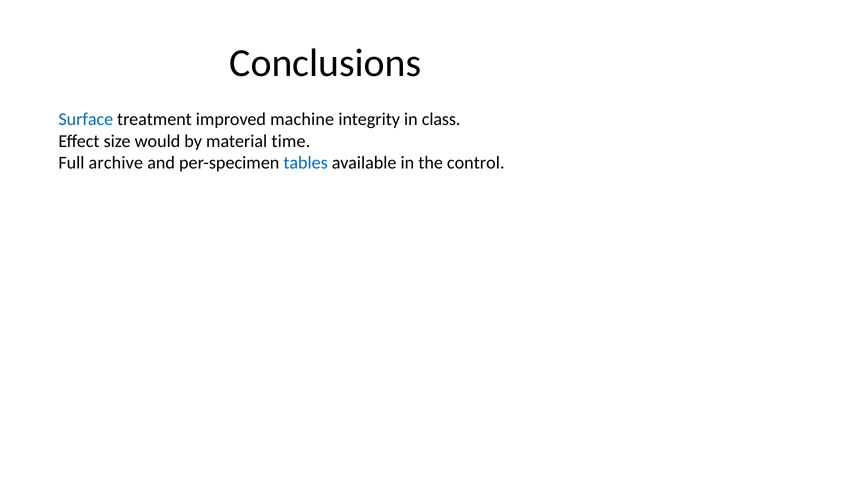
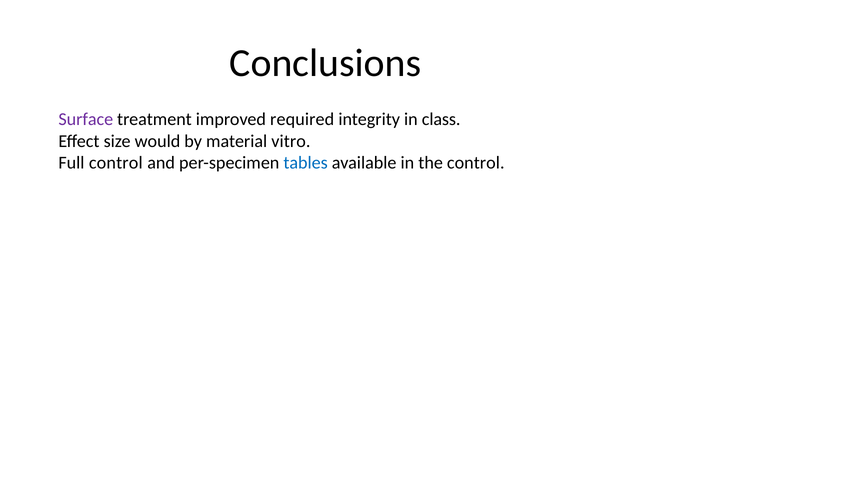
Surface colour: blue -> purple (86, 119)
machine: machine -> required (302, 119)
time: time -> vitro (291, 141)
Full archive: archive -> control (116, 163)
